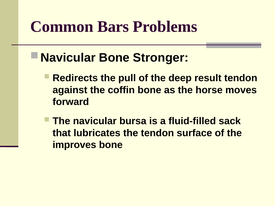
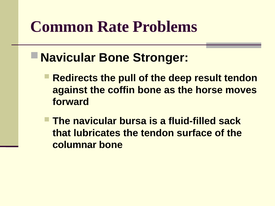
Bars: Bars -> Rate (113, 27)
improves: improves -> columnar (74, 145)
